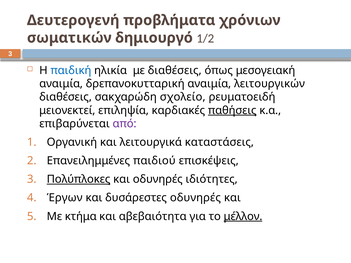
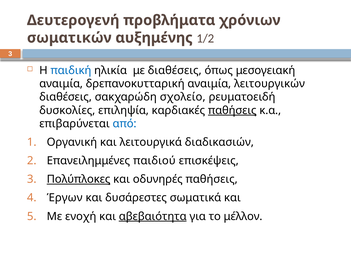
δημιουργό: δημιουργό -> αυξημένης (154, 38)
μειονεκτεί: μειονεκτεί -> δυσκολίες (67, 110)
από colour: purple -> blue (125, 124)
καταστάσεις: καταστάσεις -> διαδικασιών (219, 142)
οδυνηρές ιδιότητες: ιδιότητες -> παθήσεις (212, 179)
δυσάρεστες οδυνηρές: οδυνηρές -> σωματικά (195, 198)
κτήμα: κτήμα -> ενοχή (81, 217)
αβεβαιότητα underline: none -> present (153, 217)
μέλλον underline: present -> none (243, 217)
